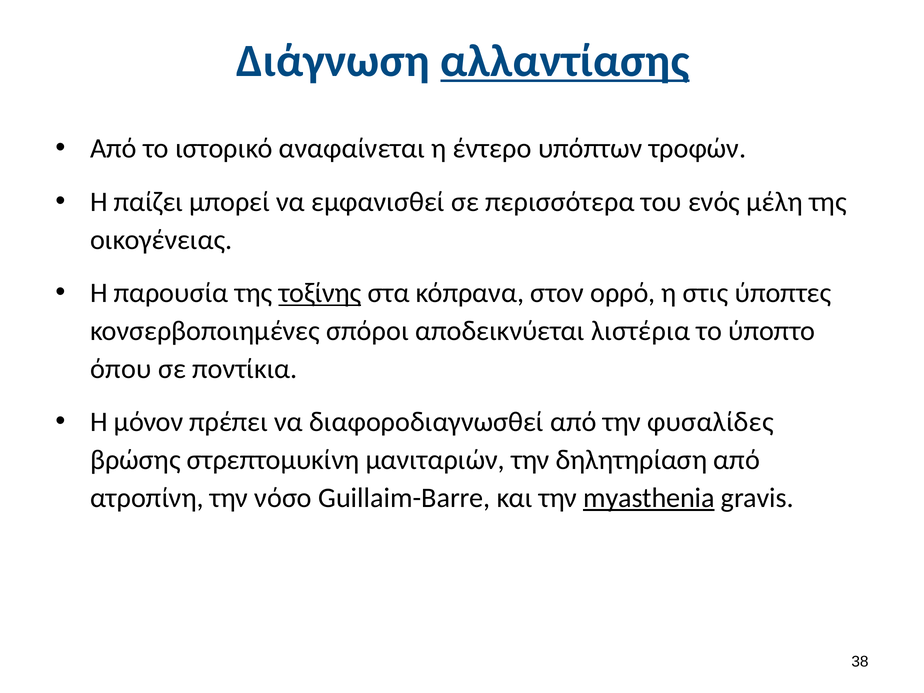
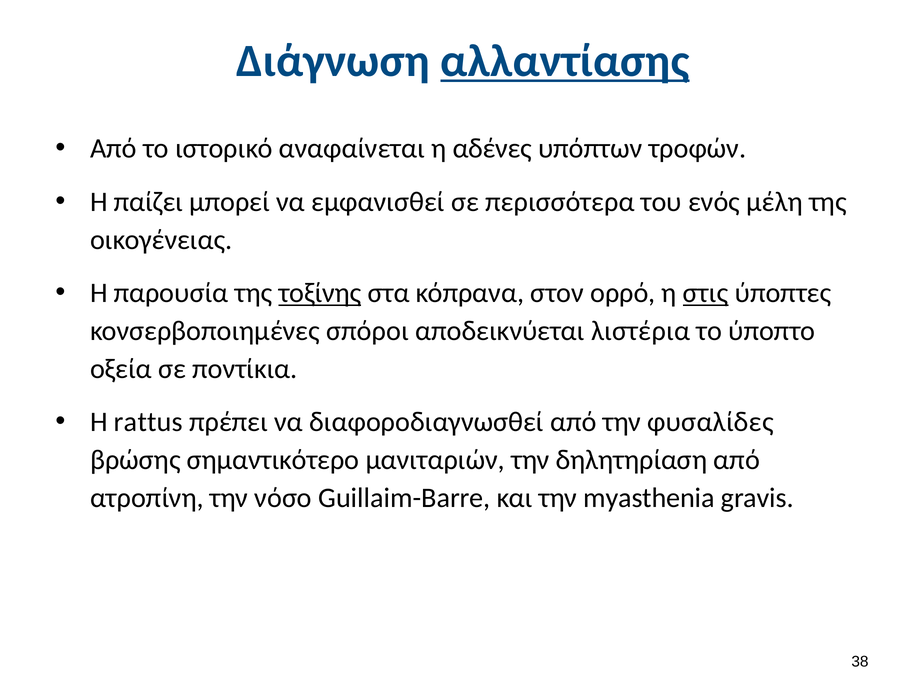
έντερο: έντερο -> αδένες (492, 148)
στις underline: none -> present (706, 293)
όπου: όπου -> οξεία (121, 369)
μόνον: μόνον -> rattus (148, 422)
στρεπτομυκίνη: στρεπτομυκίνη -> σημαντικότερο (273, 460)
myasthenia underline: present -> none (649, 498)
